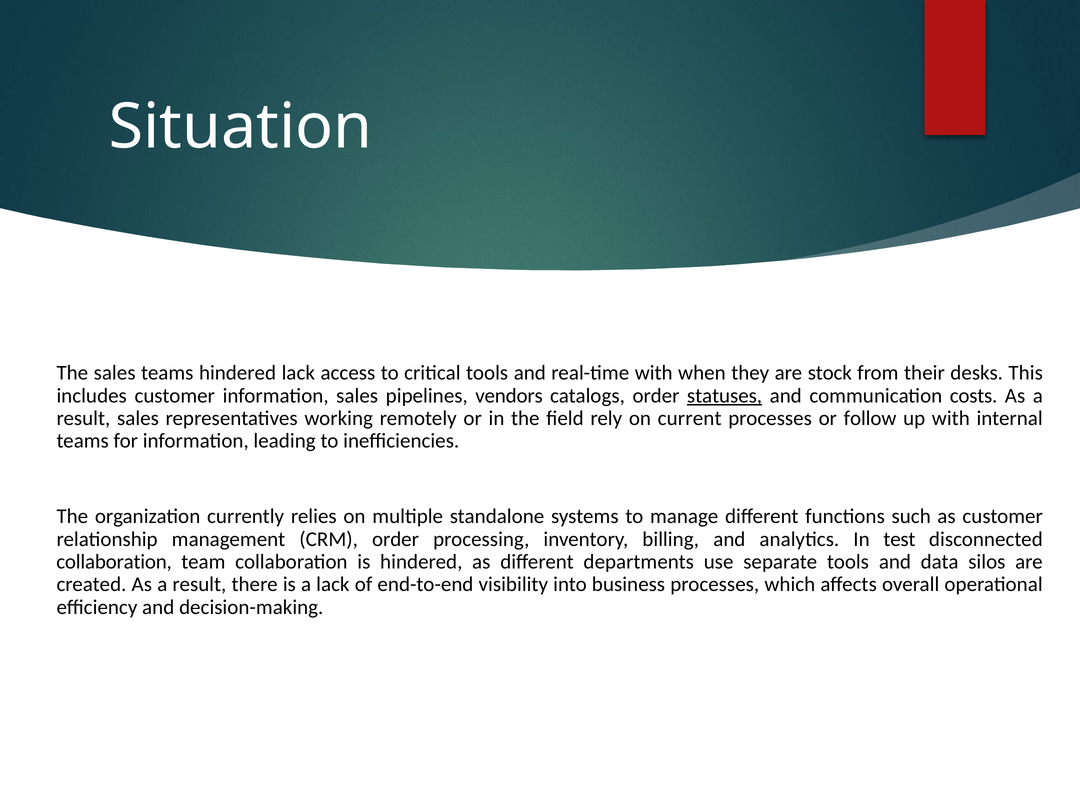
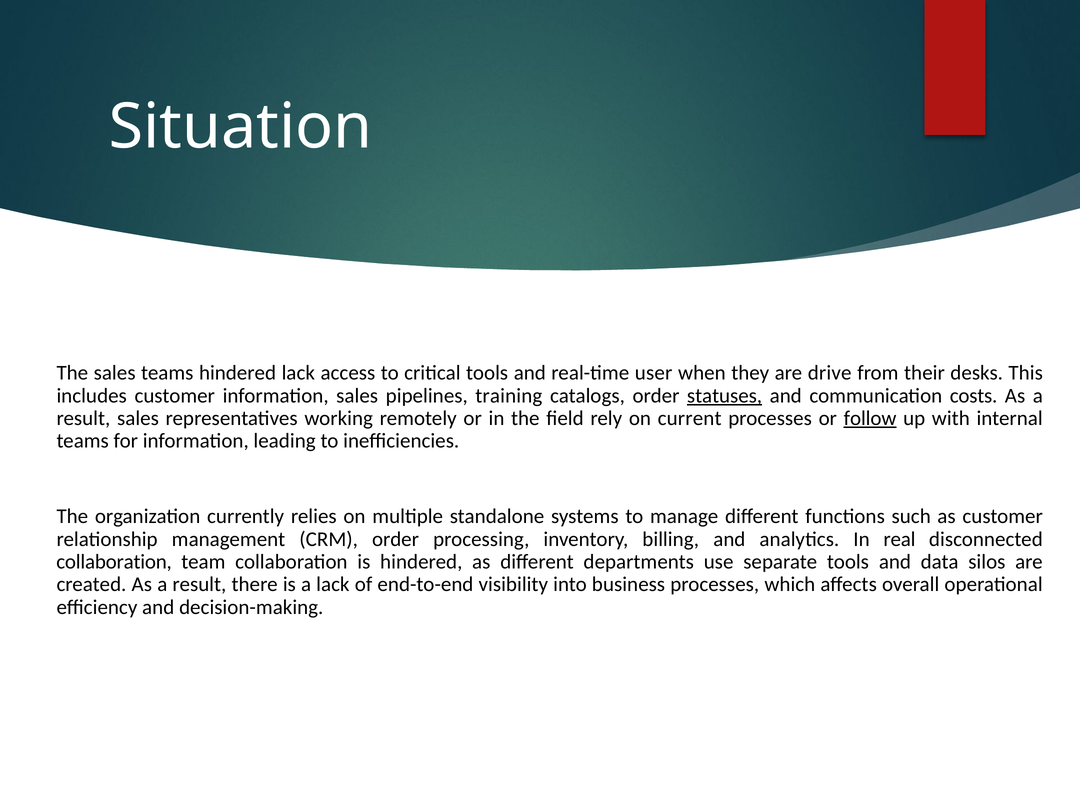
real-time with: with -> user (654, 373)
stock: stock -> drive (830, 373)
vendors: vendors -> training (509, 396)
follow underline: none -> present (870, 418)
test: test -> real (899, 539)
